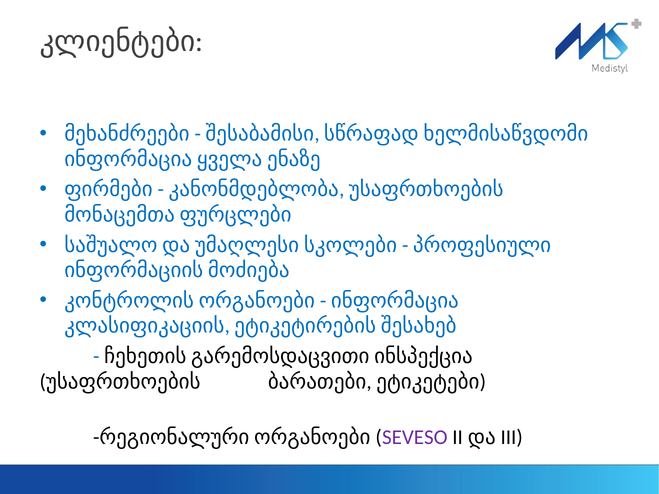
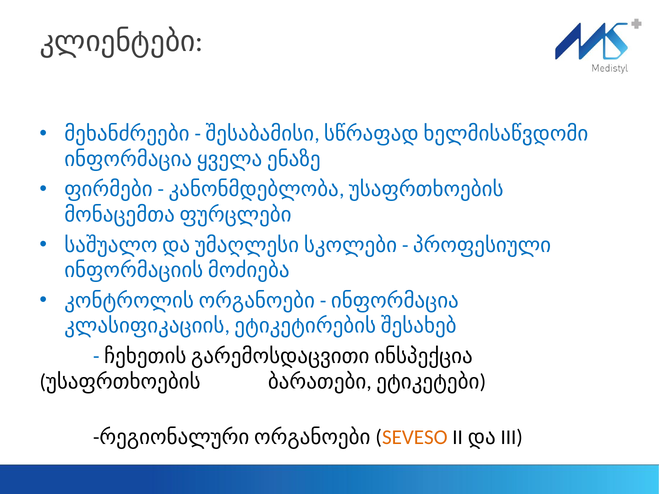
SEVESO colour: purple -> orange (415, 437)
